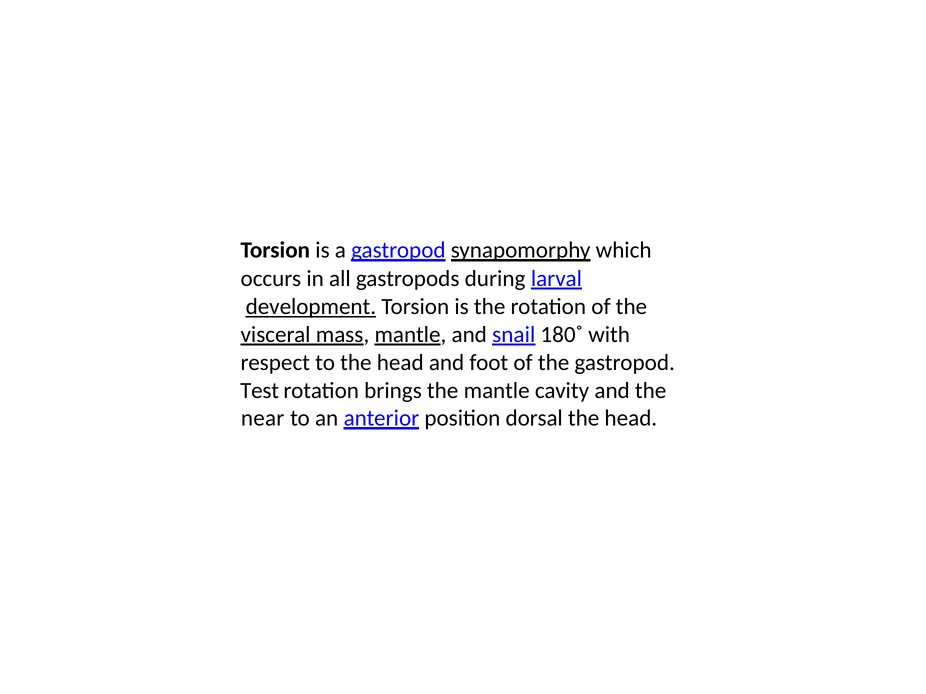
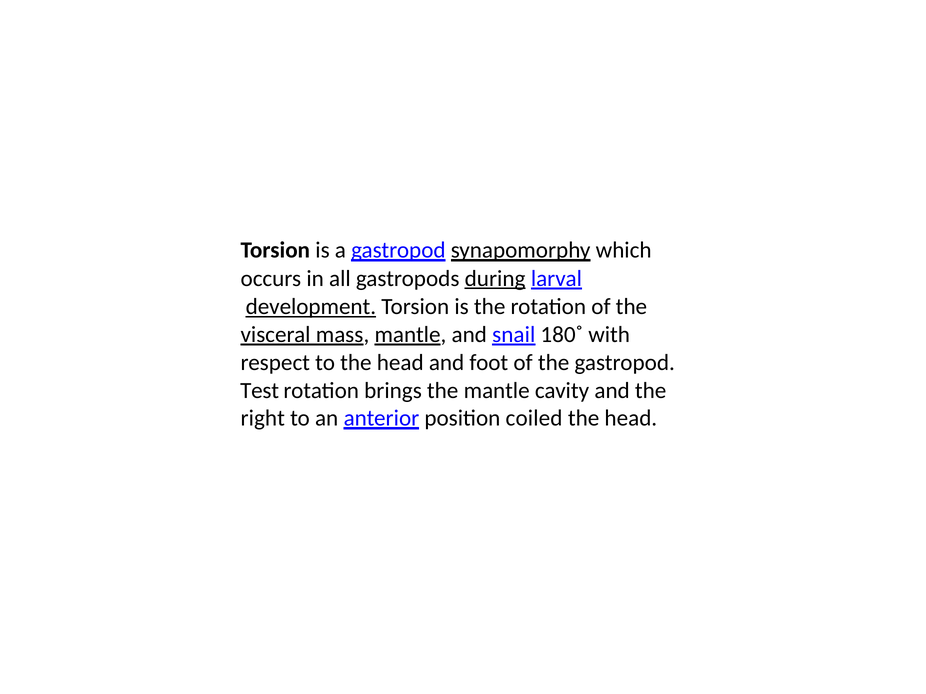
during underline: none -> present (495, 279)
near: near -> right (263, 419)
dorsal: dorsal -> coiled (534, 419)
